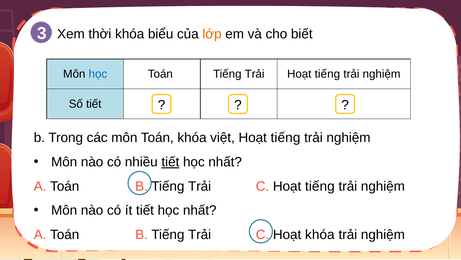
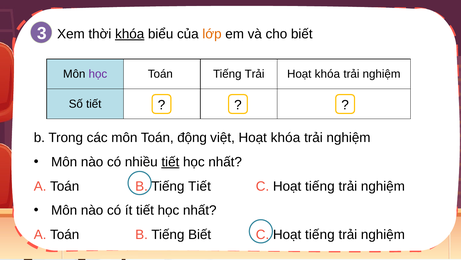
khóa underline: none -> present (130, 34)
học colour: blue -> purple (98, 74)
tiếng: tiếng -> khóa (327, 74)
Toán khóa: khóa -> động (192, 137)
việt Hoạt tiếng: tiếng -> khóa (285, 137)
Trải: Trải -> Tiết (200, 186)
Trải: Trải -> Biết (200, 234)
khóa: khóa -> tiếng (320, 234)
